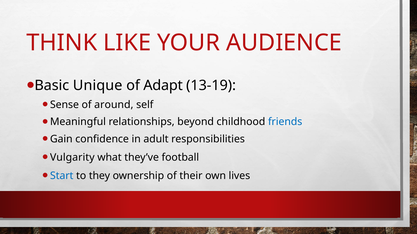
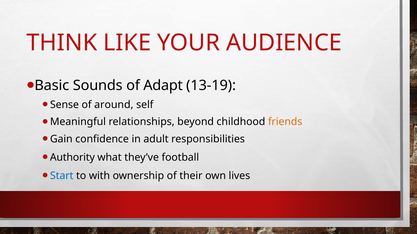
Unique: Unique -> Sounds (98, 86)
friends colour: blue -> orange (285, 122)
Vulgarity: Vulgarity -> Authority (72, 158)
they: they -> with (99, 176)
